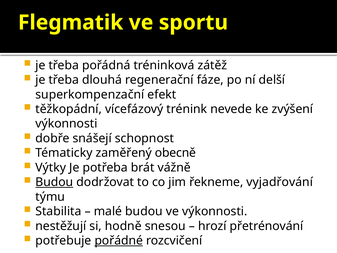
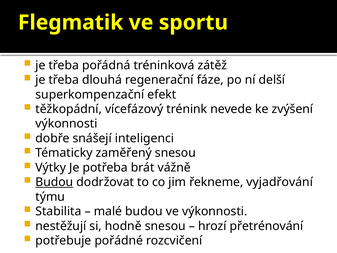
schopnost: schopnost -> inteligenci (144, 138)
zaměřený obecně: obecně -> snesou (175, 153)
pořádné underline: present -> none (119, 240)
